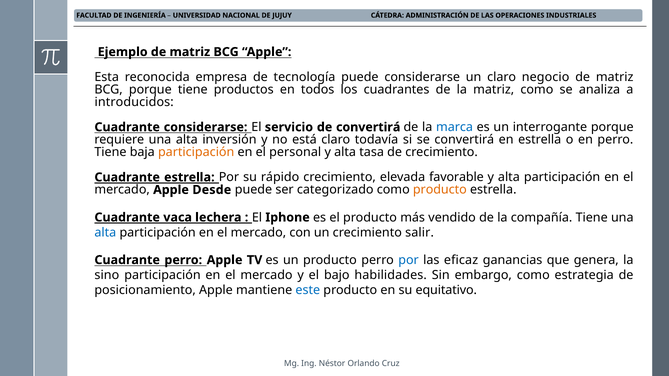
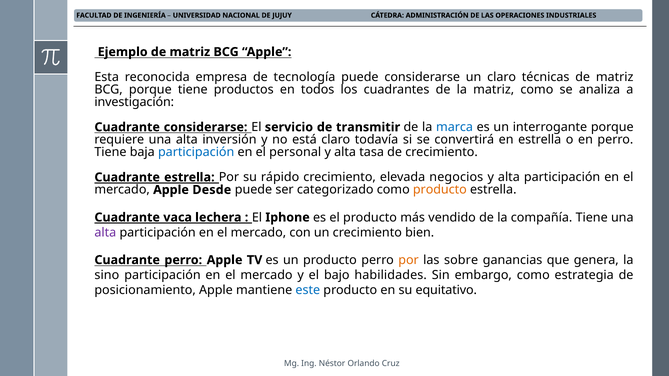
negocio: negocio -> técnicas (546, 77)
introducidos: introducidos -> investigación (134, 102)
de convertirá: convertirá -> transmitir (368, 127)
participación colour: orange -> blue (196, 152)
favorable: favorable -> negocios (456, 177)
alta colour: blue -> purple (105, 233)
salir: salir -> bien (420, 233)
por colour: blue -> orange (409, 260)
eficaz: eficaz -> sobre (461, 260)
